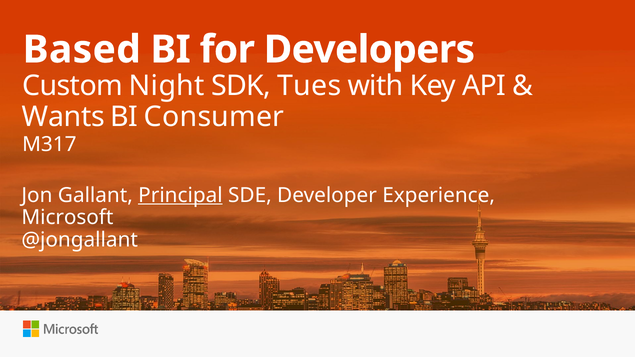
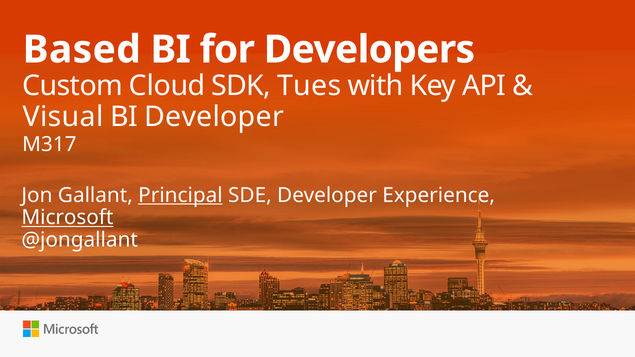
Night: Night -> Cloud (167, 86)
Wants: Wants -> Visual (63, 117)
BI Consumer: Consumer -> Developer (214, 117)
Microsoft underline: none -> present (67, 218)
